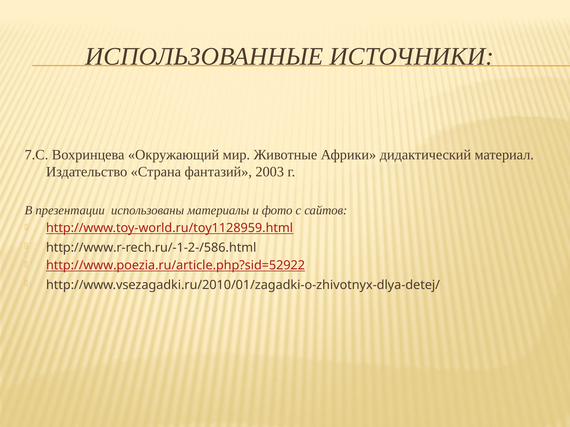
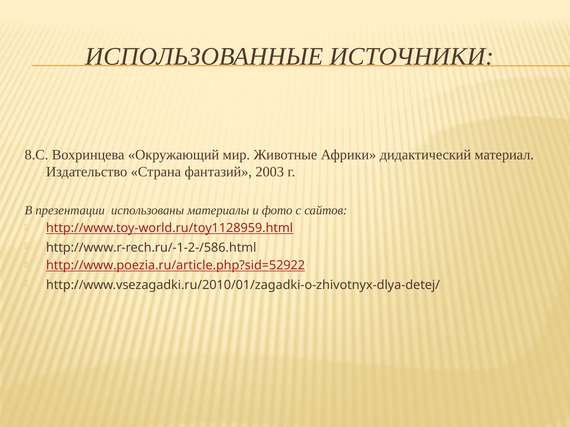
7.С: 7.С -> 8.С (36, 155)
